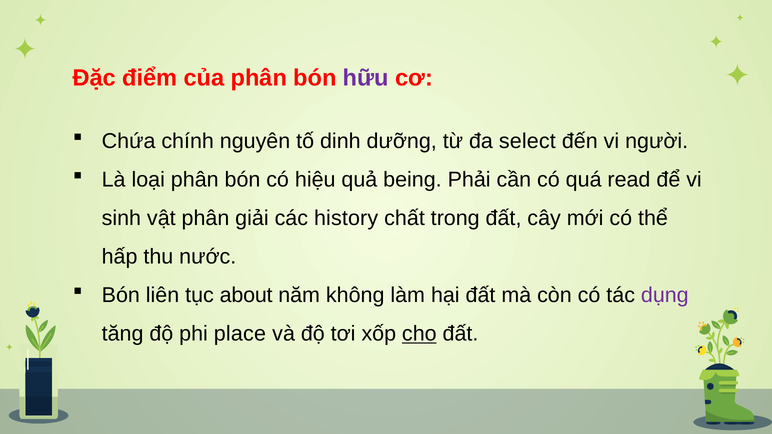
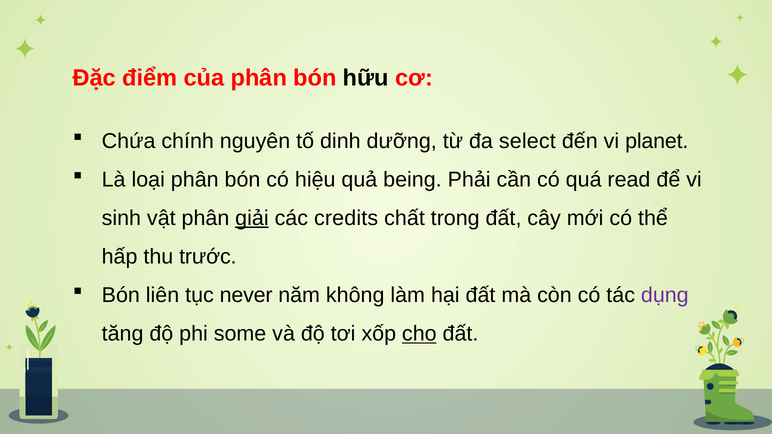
hữu colour: purple -> black (366, 78)
người: người -> planet (657, 141)
giải underline: none -> present (252, 218)
history: history -> credits (346, 218)
nước: nước -> trước (208, 257)
about: about -> never (246, 295)
place: place -> some (240, 334)
